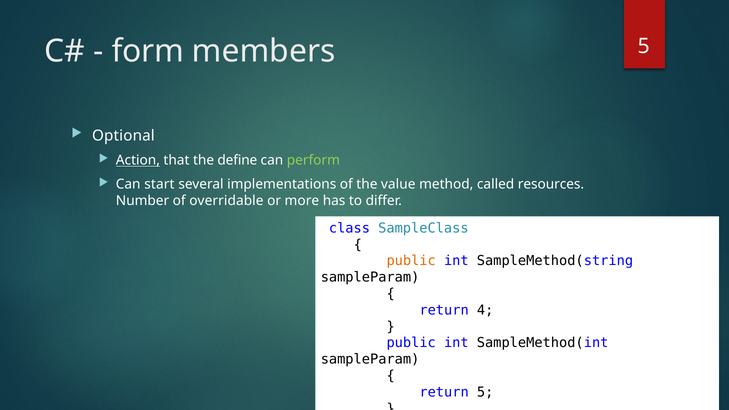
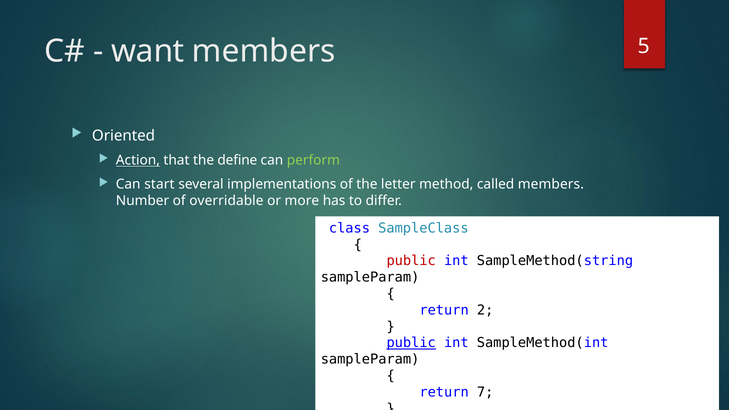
form: form -> want (148, 51)
Optional: Optional -> Oriented (124, 136)
value: value -> letter (398, 184)
called resources: resources -> members (551, 184)
public colour: orange -> red (411, 261)
4: 4 -> 2 (485, 310)
public underline: none -> present (411, 343)
return 5: 5 -> 7 (485, 392)
